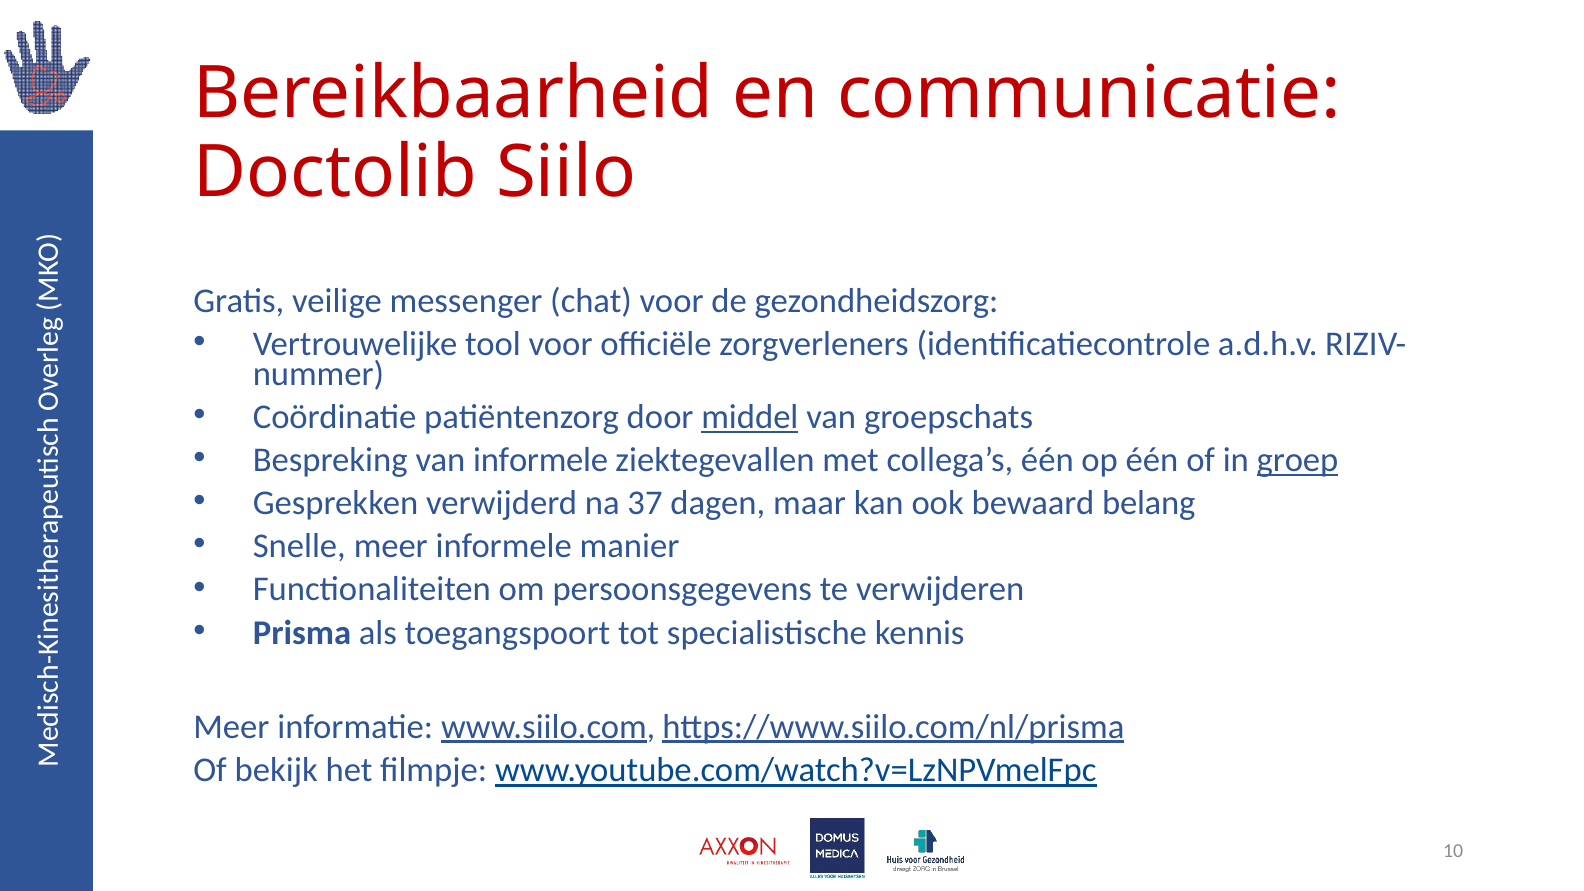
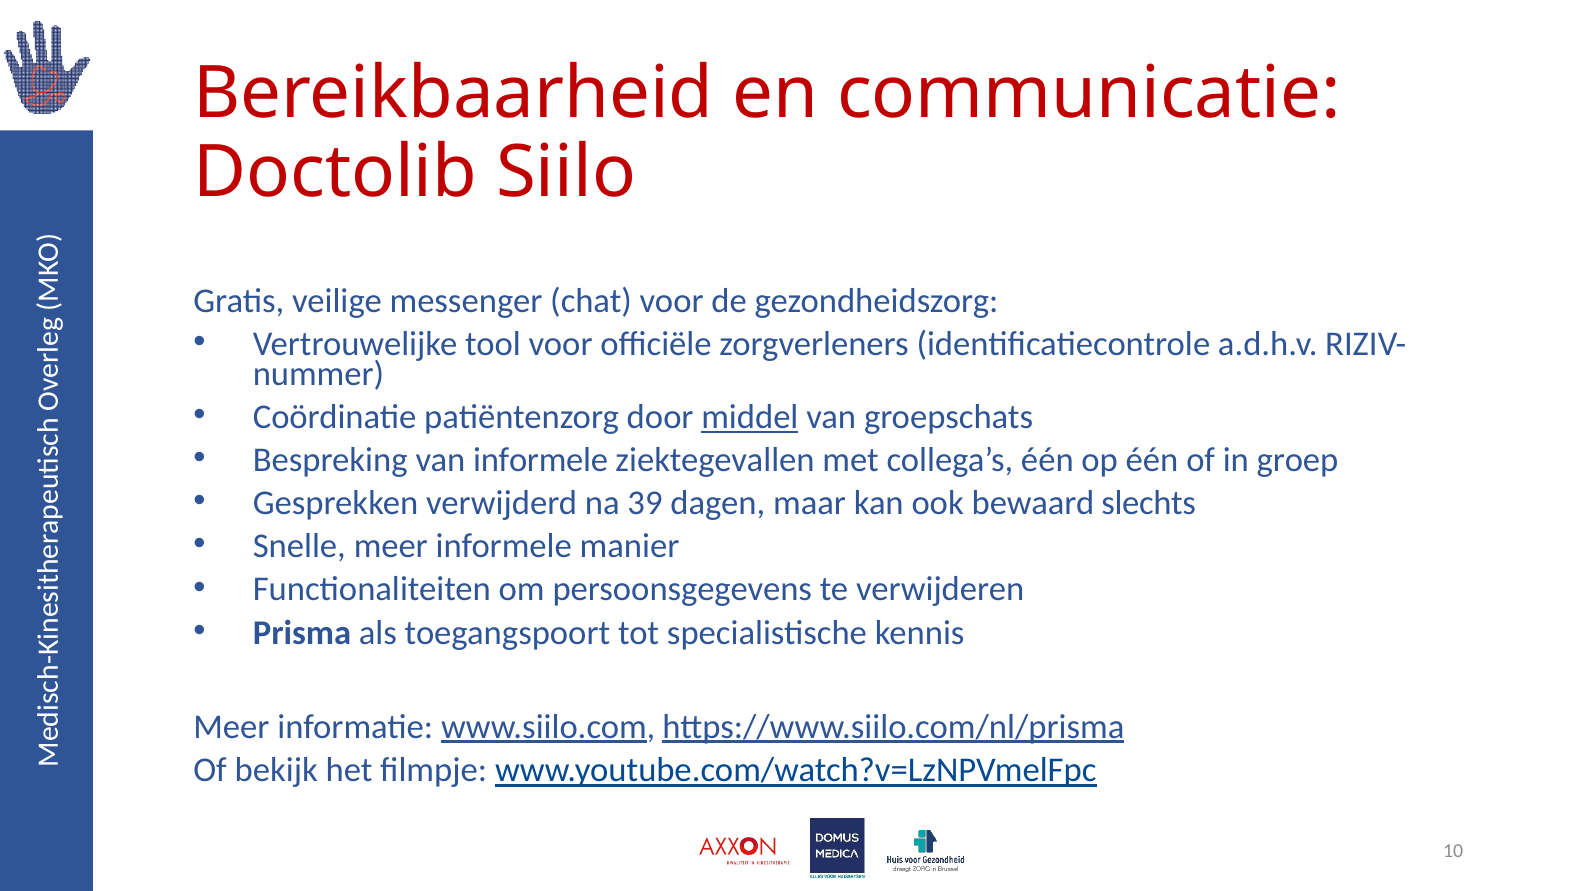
groep underline: present -> none (1297, 460)
37: 37 -> 39 (645, 503)
belang: belang -> slechts (1149, 503)
